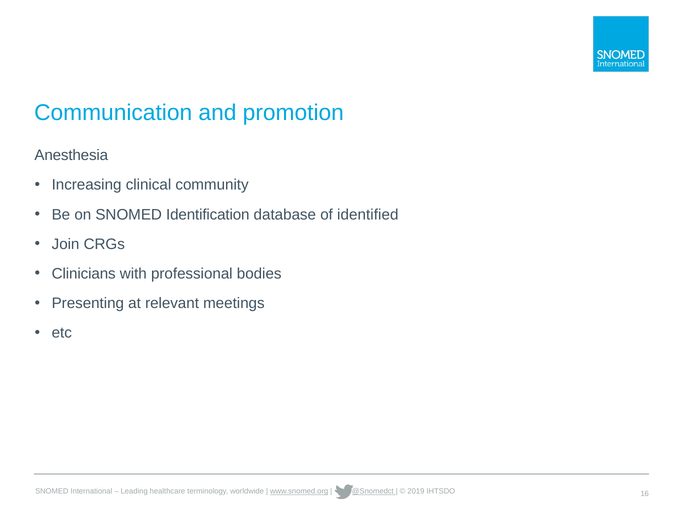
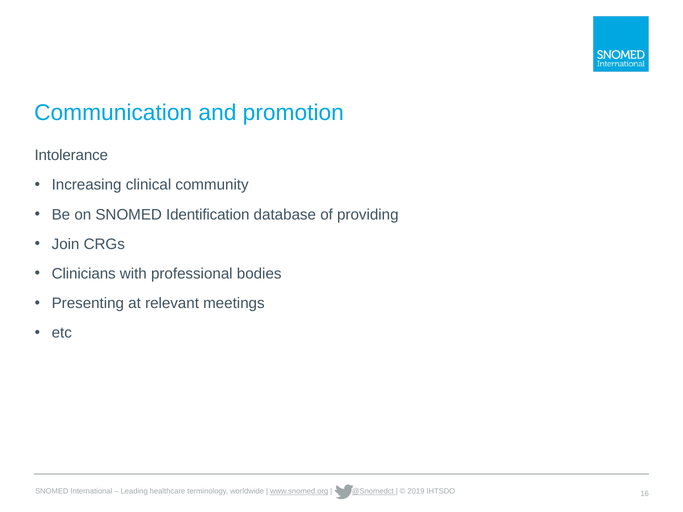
Anesthesia: Anesthesia -> Intolerance (71, 155)
identified: identified -> providing (368, 215)
